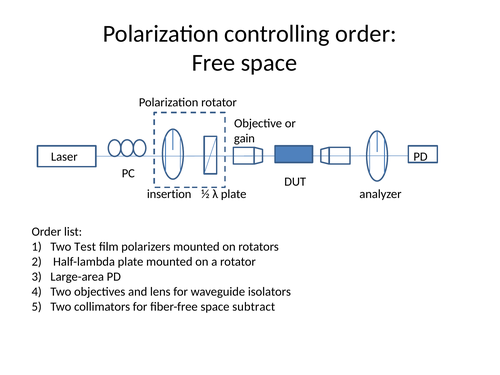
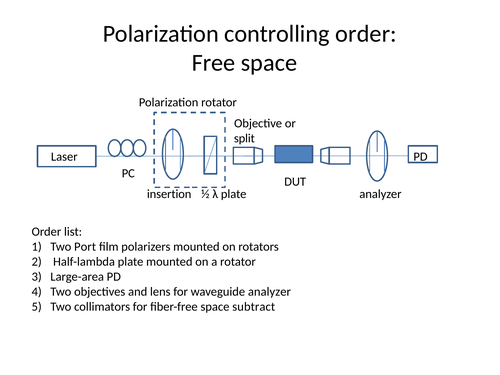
gain: gain -> split (244, 138)
Test: Test -> Port (85, 247)
waveguide isolators: isolators -> analyzer (269, 292)
